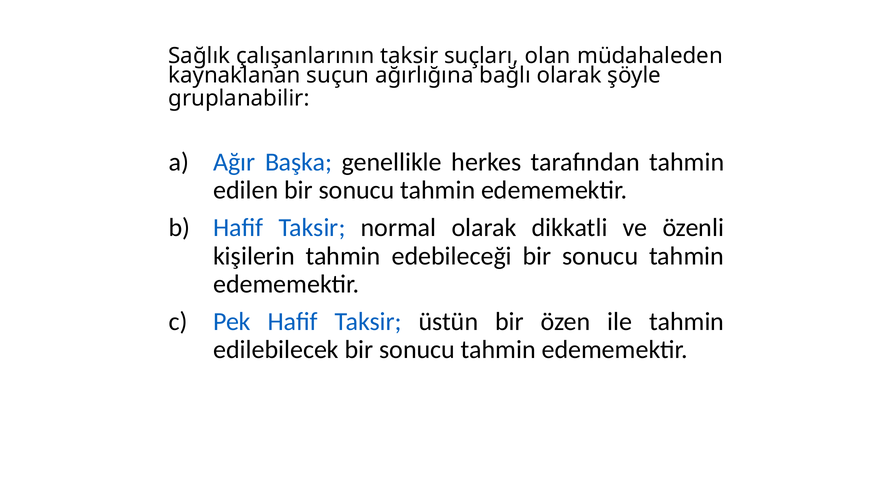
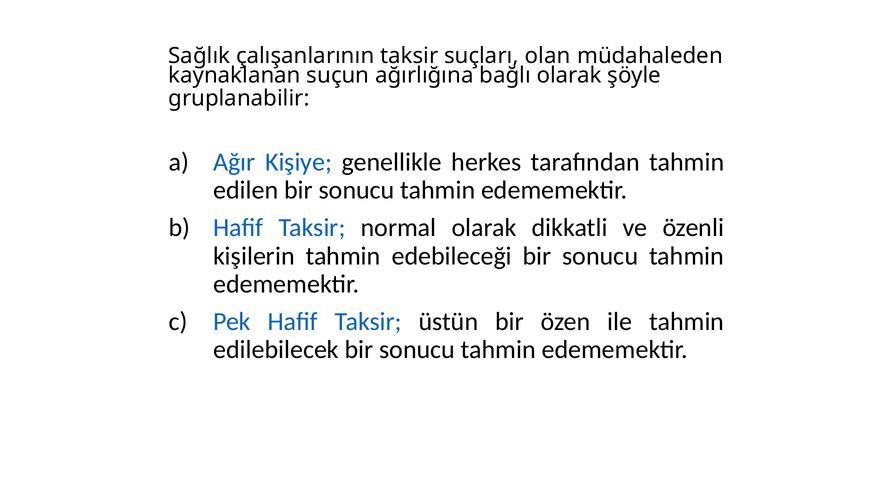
Başka: Başka -> Kişiye (299, 162)
